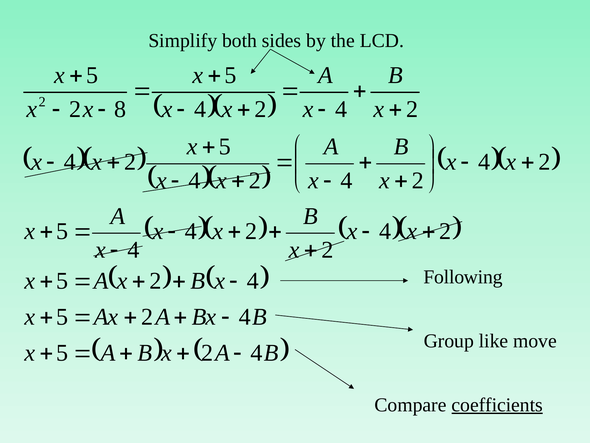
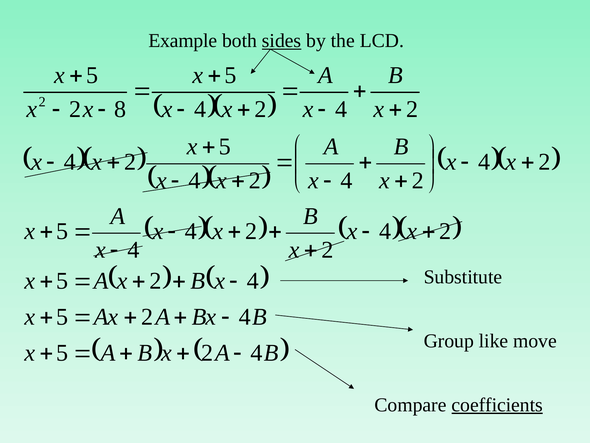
Simplify: Simplify -> Example (183, 41)
sides underline: none -> present (282, 41)
Following: Following -> Substitute (463, 277)
